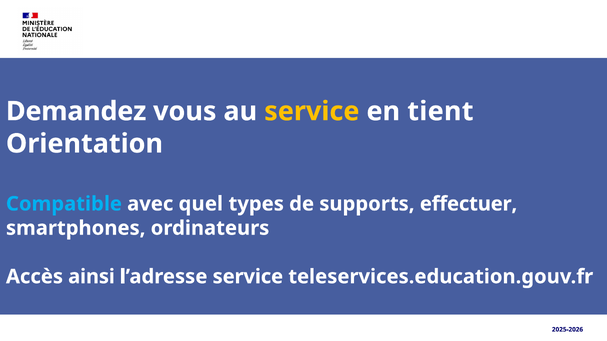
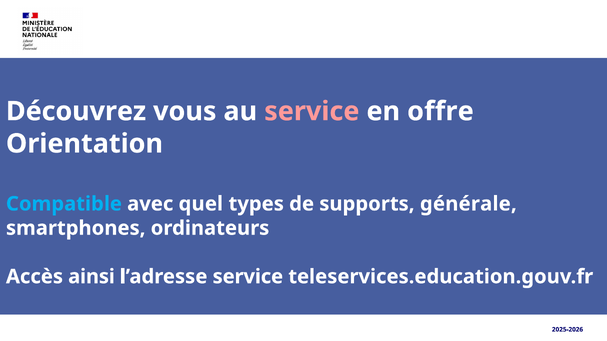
Demandez: Demandez -> Découvrez (76, 111)
service colour: yellow -> pink (312, 111)
tient: tient -> offre (440, 111)
effectuer: effectuer -> générale (468, 204)
